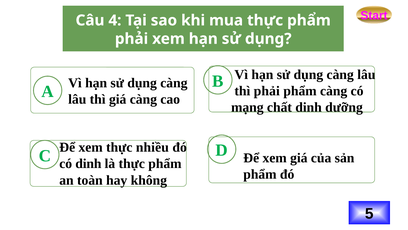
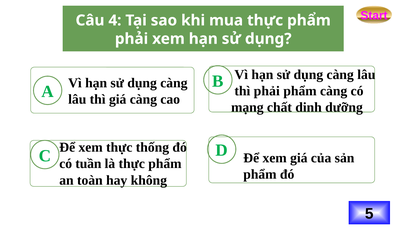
nhiều: nhiều -> thống (152, 147)
có dinh: dinh -> tuần (88, 163)
